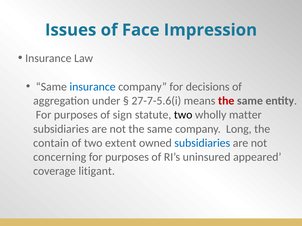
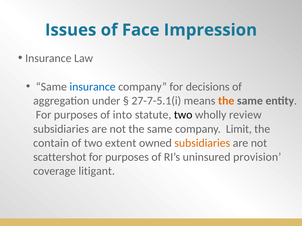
27-7-5.6(i: 27-7-5.6(i -> 27-7-5.1(i (156, 101)
the colour: red -> orange (226, 101)
sign: sign -> into (122, 115)
matter: matter -> review (245, 115)
Long: Long -> Limit (239, 129)
subsidiaries colour: blue -> orange (202, 143)
concerning: concerning -> scattershot (60, 157)
appeared: appeared -> provision (257, 157)
